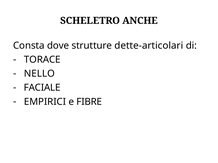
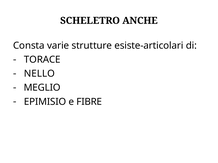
dove: dove -> varie (58, 46)
dette-articolari: dette-articolari -> esiste-articolari (149, 46)
FACIALE: FACIALE -> MEGLIO (42, 88)
EMPIRICI: EMPIRICI -> EPIMISIO (45, 102)
